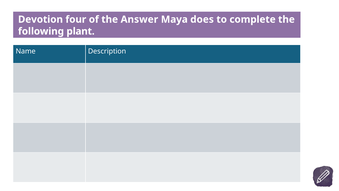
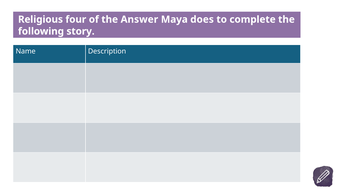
Devotion: Devotion -> Religious (40, 19)
plant: plant -> story (81, 31)
